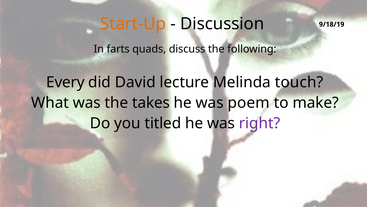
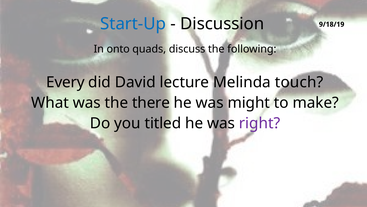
Start-Up colour: orange -> blue (133, 24)
farts: farts -> onto (118, 49)
takes: takes -> there (151, 103)
poem: poem -> might (249, 103)
